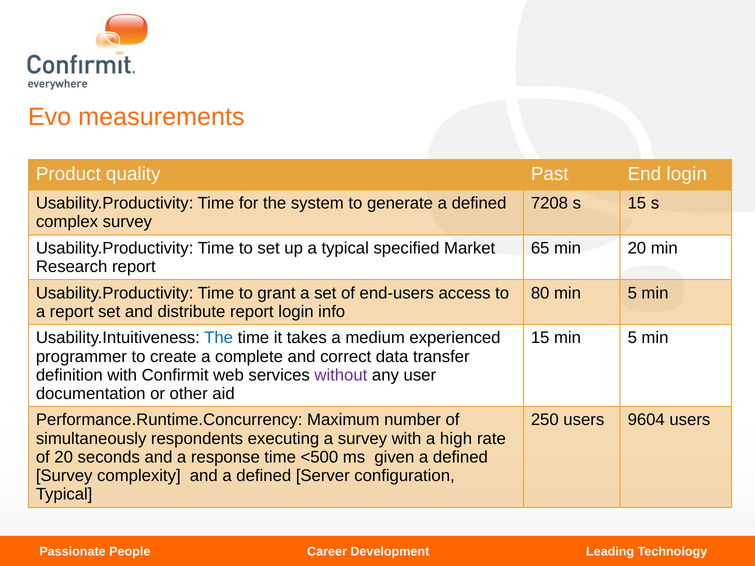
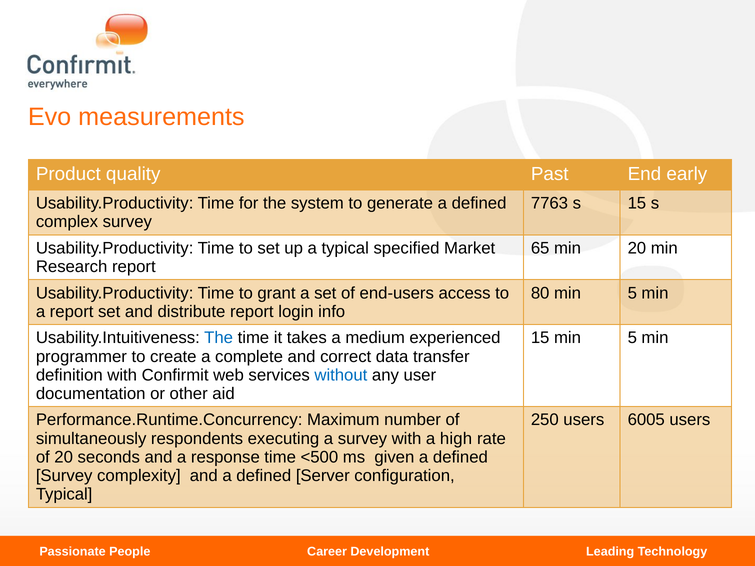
End login: login -> early (687, 174)
7208: 7208 -> 7763 (549, 203)
without colour: purple -> blue (341, 375)
9604: 9604 -> 6005 (646, 420)
